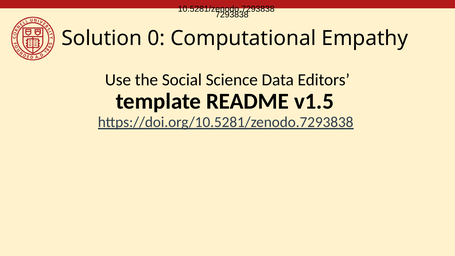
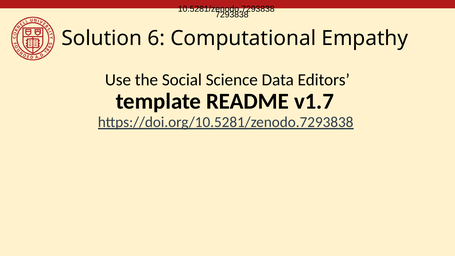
0: 0 -> 6 (156, 38)
v1.5: v1.5 -> v1.7 (314, 101)
